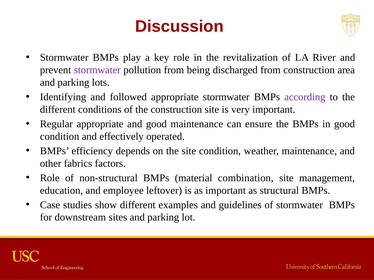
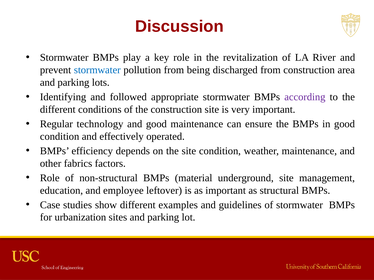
stormwater colour: purple -> blue (97, 70)
Regular appropriate: appropriate -> technology (100, 124)
combination: combination -> underground (246, 178)
downstream: downstream -> urbanization (80, 218)
